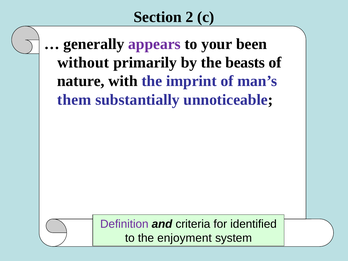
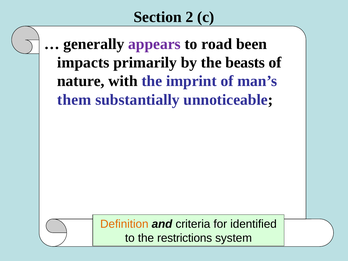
your: your -> road (217, 44)
without: without -> impacts (83, 63)
Definition colour: purple -> orange (124, 224)
enjoyment: enjoyment -> restrictions (185, 238)
